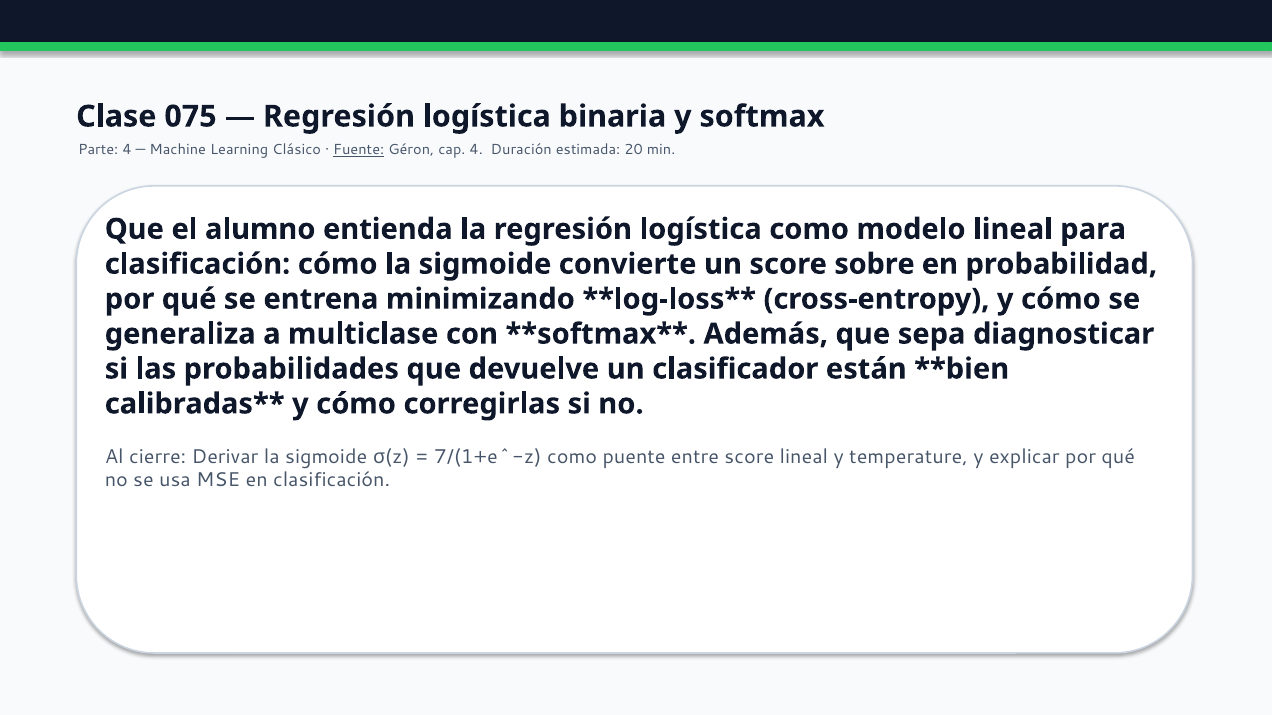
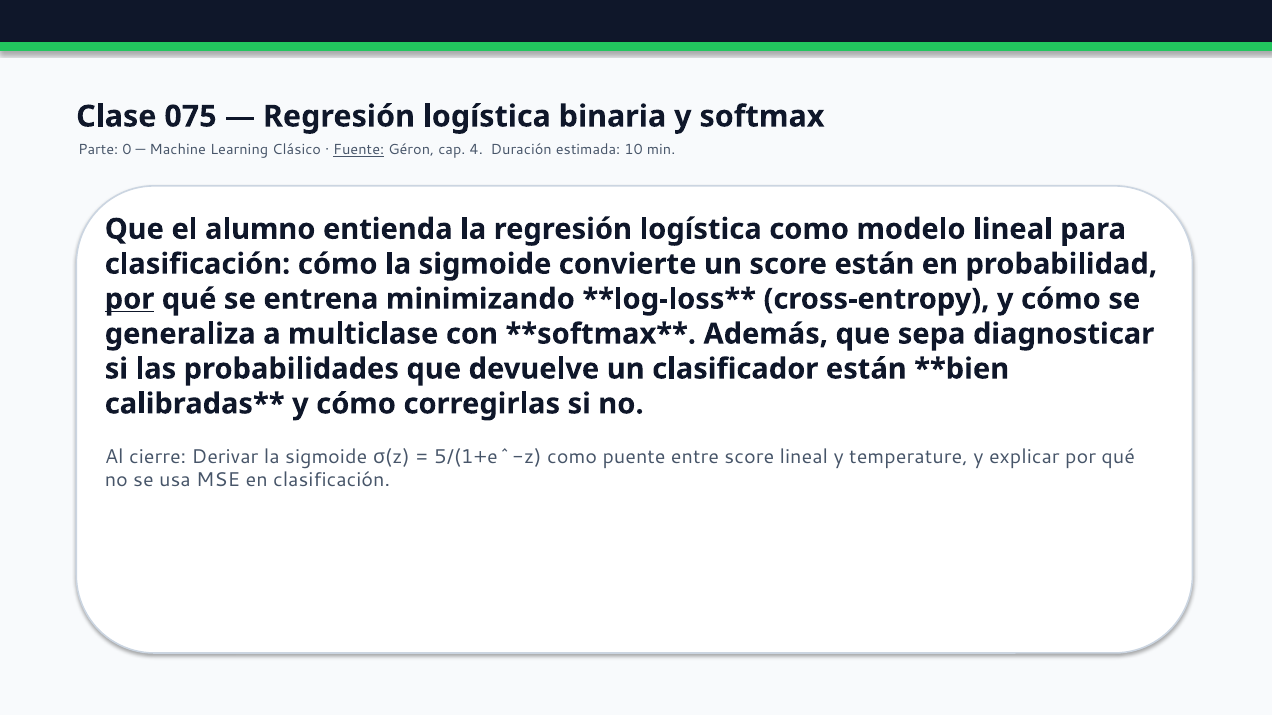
Parte 4: 4 -> 0 (127, 150)
20: 20 -> 10 (634, 150)
score sobre: sobre -> están (874, 264)
por underline: none -> present (130, 299)
7/(1+e^-z: 7/(1+e^-z -> 5/(1+e^-z (488, 457)
